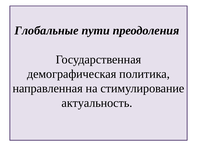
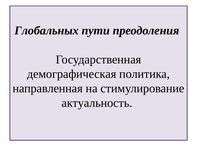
Глобальные: Глобальные -> Глобальных (47, 31)
